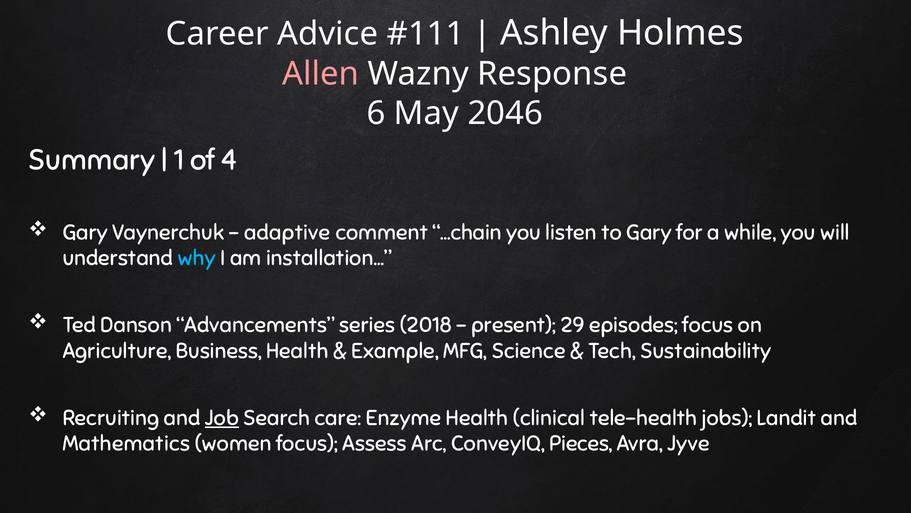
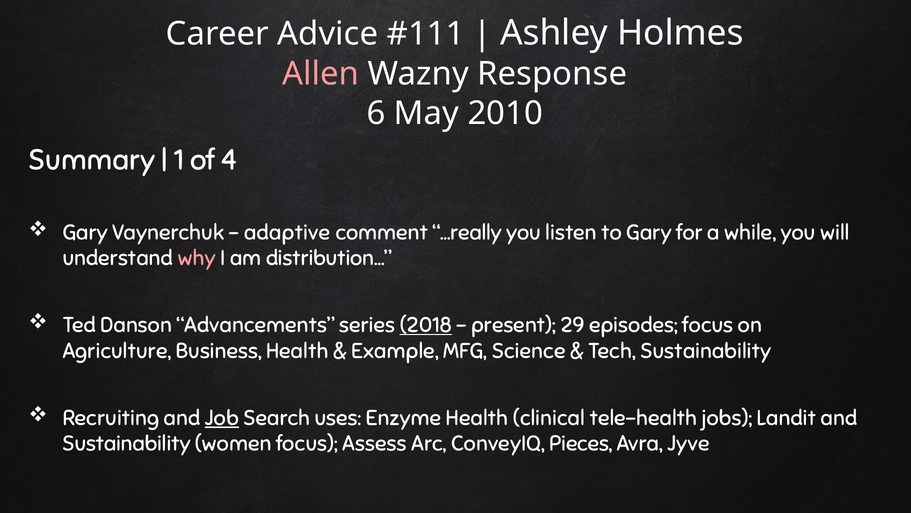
2046: 2046 -> 2010 (505, 113)
…chain: …chain -> …really (467, 232)
why colour: light blue -> pink (197, 258)
installation…: installation… -> distribution… (329, 258)
2018 underline: none -> present (426, 325)
care: care -> uses (338, 418)
Mathematics: Mathematics -> Sustainability (127, 443)
